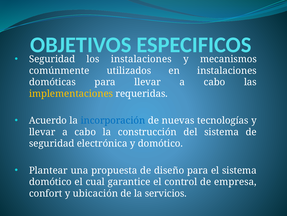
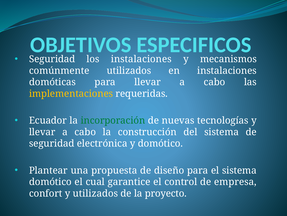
Acuerdo: Acuerdo -> Ecuador (48, 120)
incorporación colour: blue -> green (113, 120)
y ubicación: ubicación -> utilizados (95, 193)
servicios: servicios -> proyecto (166, 193)
